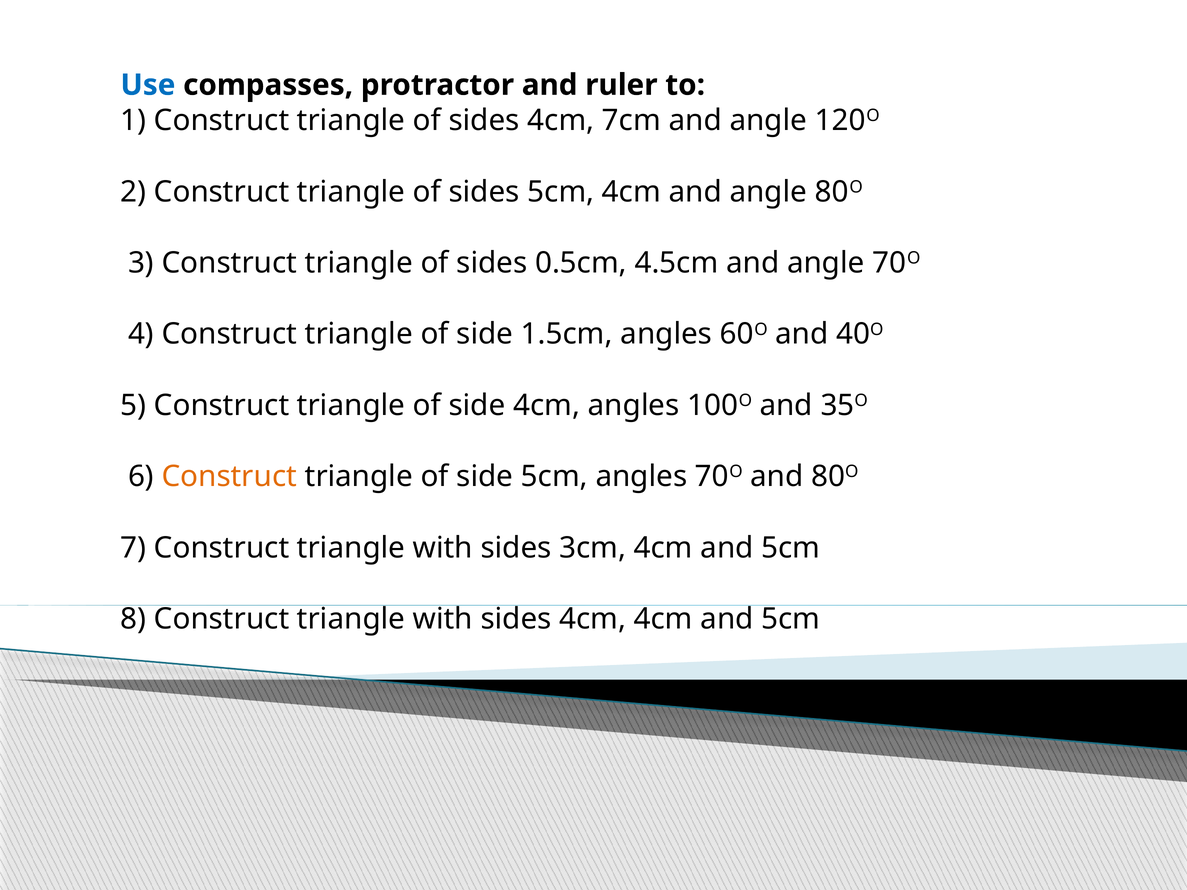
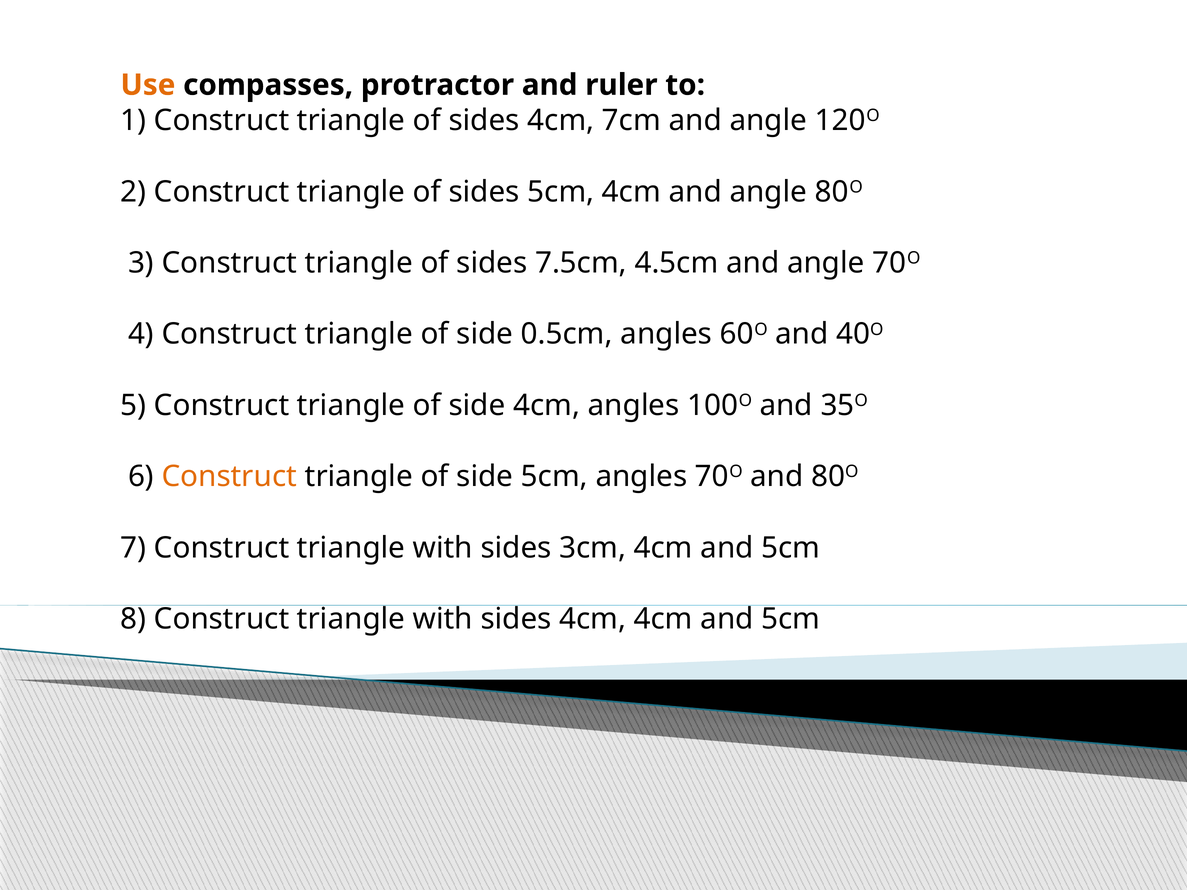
Use colour: blue -> orange (148, 85)
0.5cm: 0.5cm -> 7.5cm (581, 263)
1.5cm: 1.5cm -> 0.5cm (567, 334)
